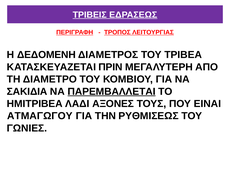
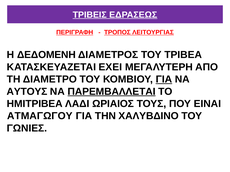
ΠΡΙΝ: ΠΡΙΝ -> ΕΧΕΙ (110, 67)
ΓΙΑ underline: none -> present (164, 79)
ΣΑΚΙΔΙΑ: ΣΑΚΙΔΙΑ -> ΑΥΤΟΥΣ (27, 92)
ΑΞΟΝΕΣ: ΑΞΟΝΕΣ -> ΩΡΙΑΙΟΣ (113, 104)
ΡΥΘΜΙΣΕΩΣ: ΡΥΘΜΙΣΕΩΣ -> ΧΑΛΥΒΔΙΝΟ (149, 116)
